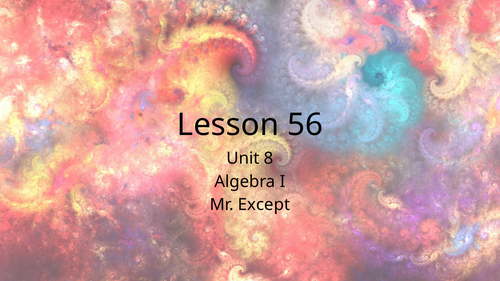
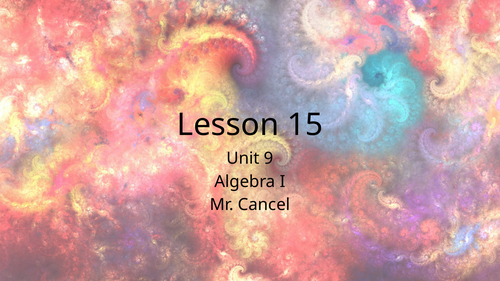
56: 56 -> 15 (305, 125)
8: 8 -> 9 (269, 159)
Except: Except -> Cancel (264, 205)
